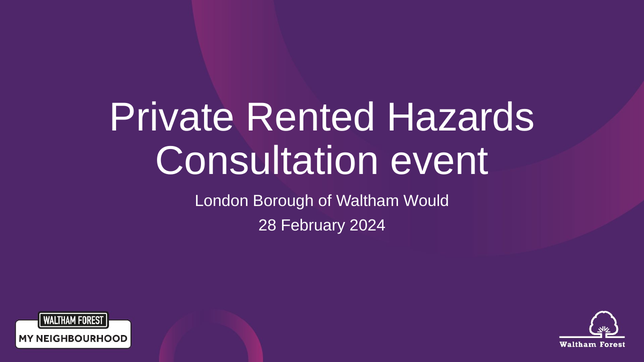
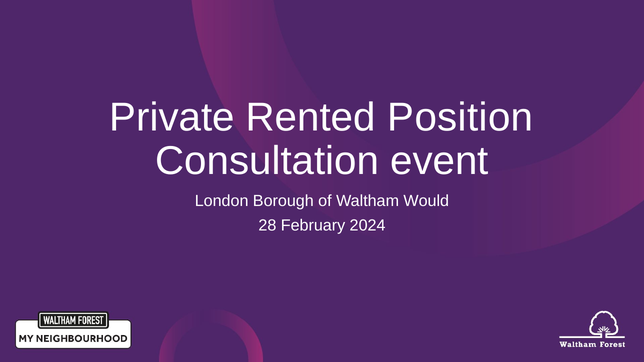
Hazards: Hazards -> Position (460, 118)
